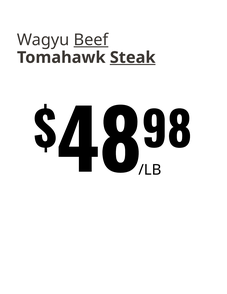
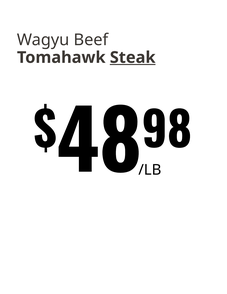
Beef underline: present -> none (91, 40)
